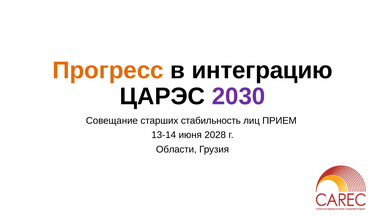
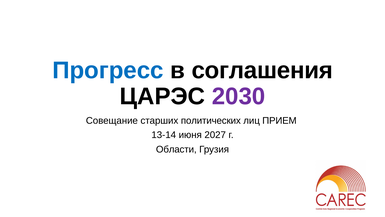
Прогресс colour: orange -> blue (108, 70)
интеграцию: интеграцию -> соглашения (262, 70)
стабильность: стабильность -> политических (211, 120)
2028: 2028 -> 2027 (215, 135)
